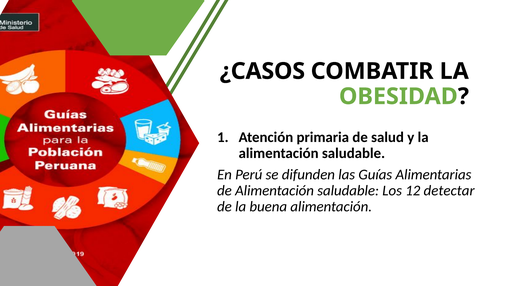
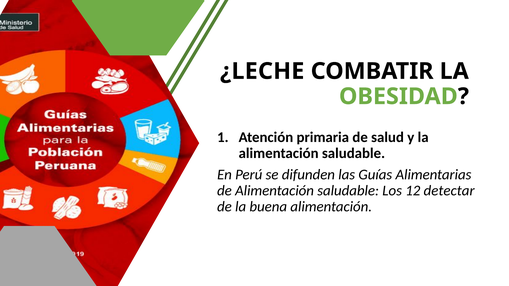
¿CASOS: ¿CASOS -> ¿LECHE (262, 71)
